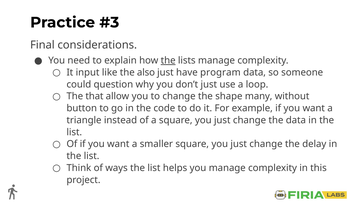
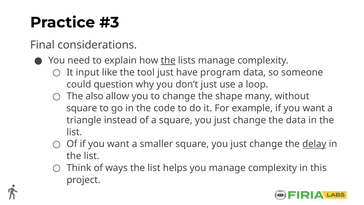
also: also -> tool (146, 72)
that: that -> also (94, 96)
button: button -> square (82, 108)
delay underline: none -> present (314, 144)
